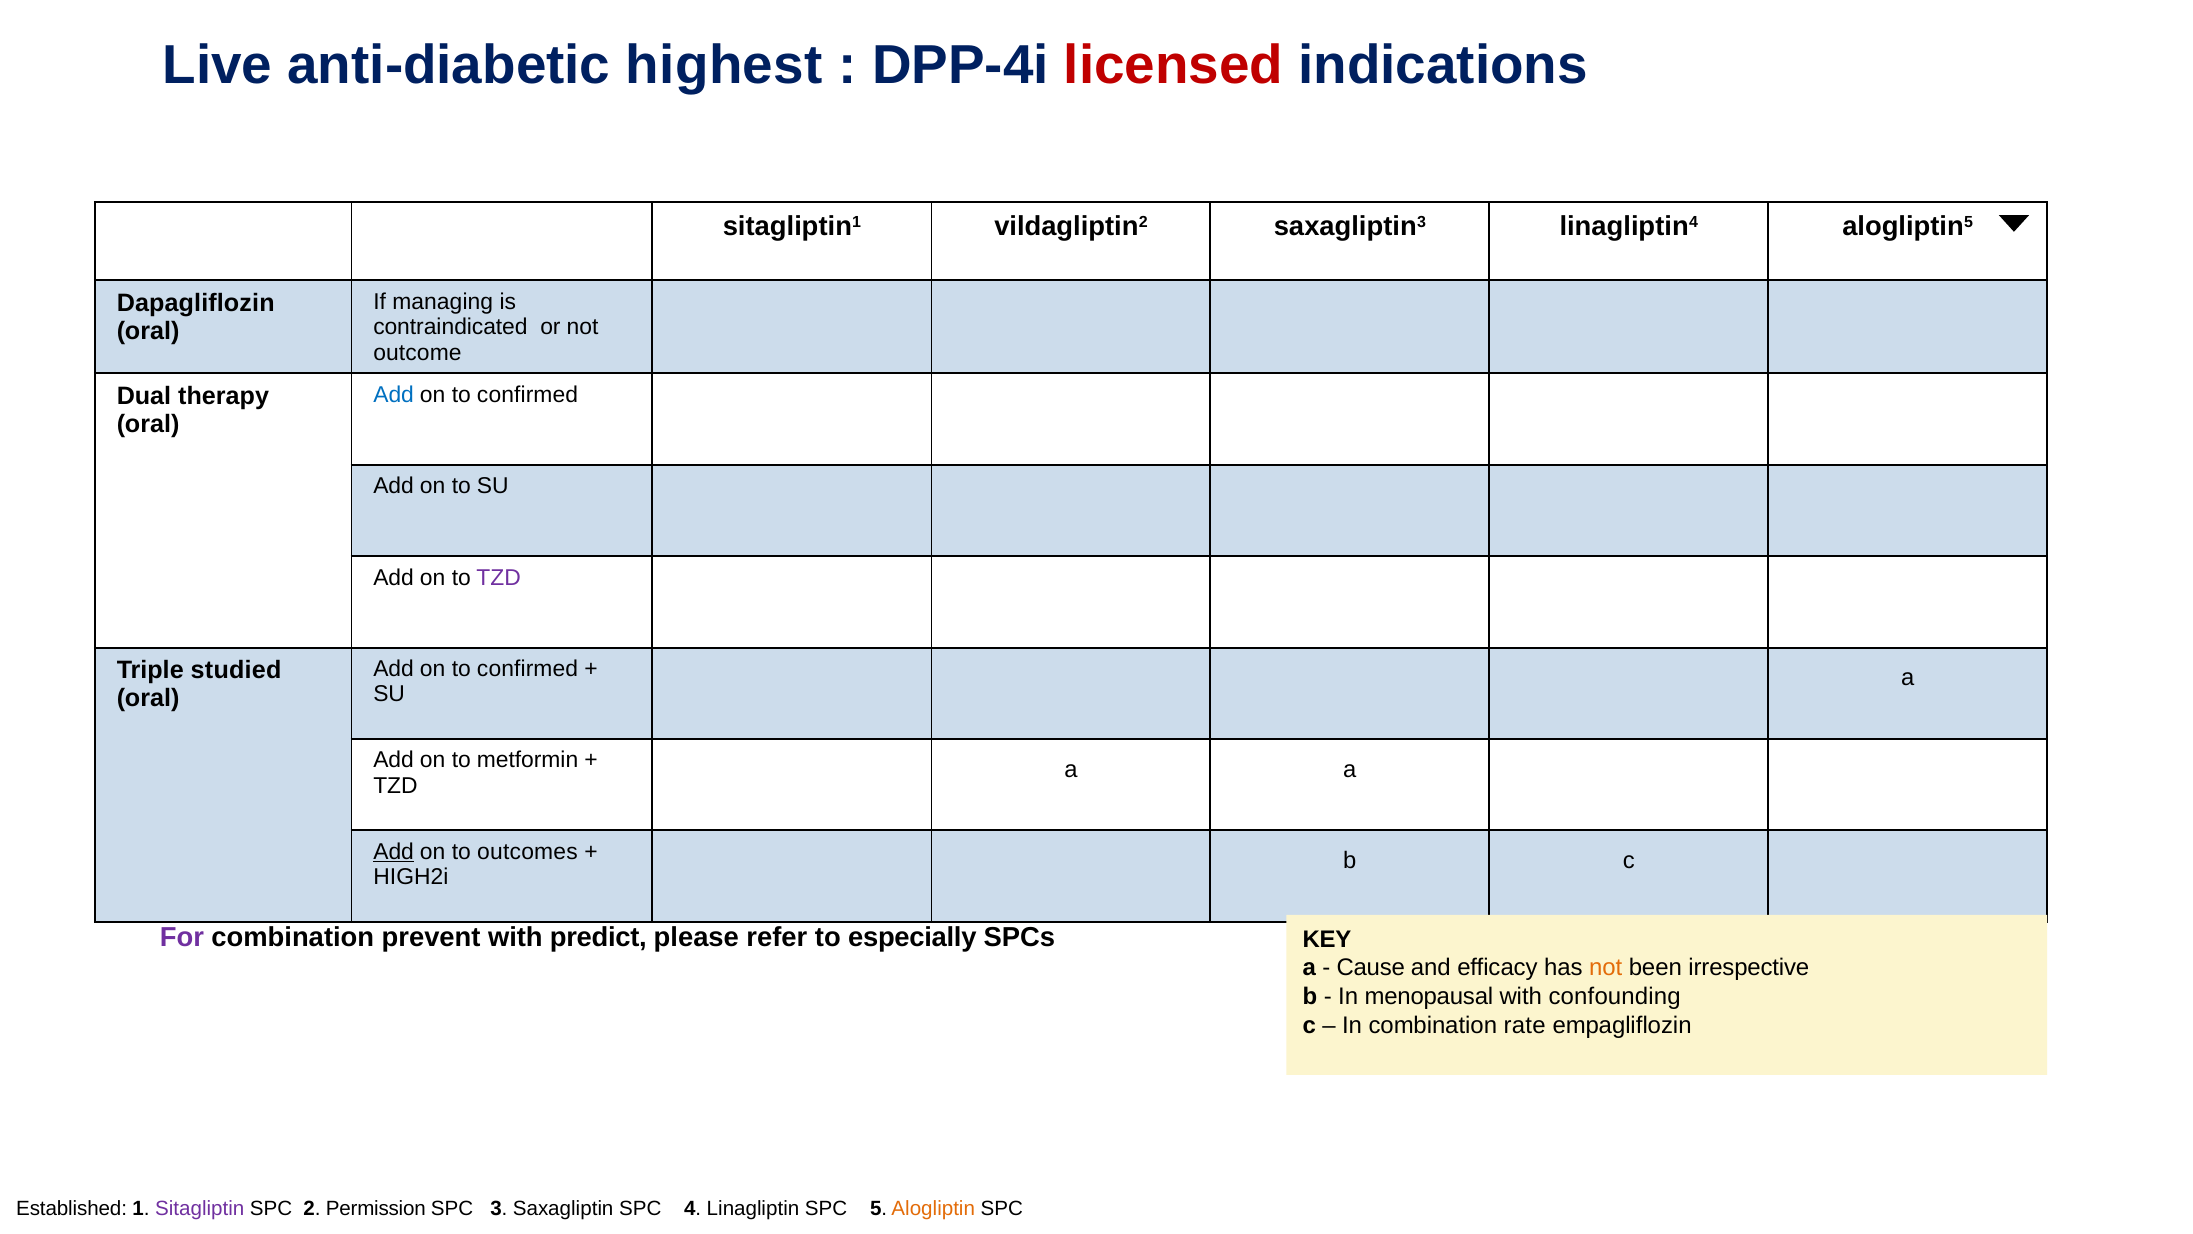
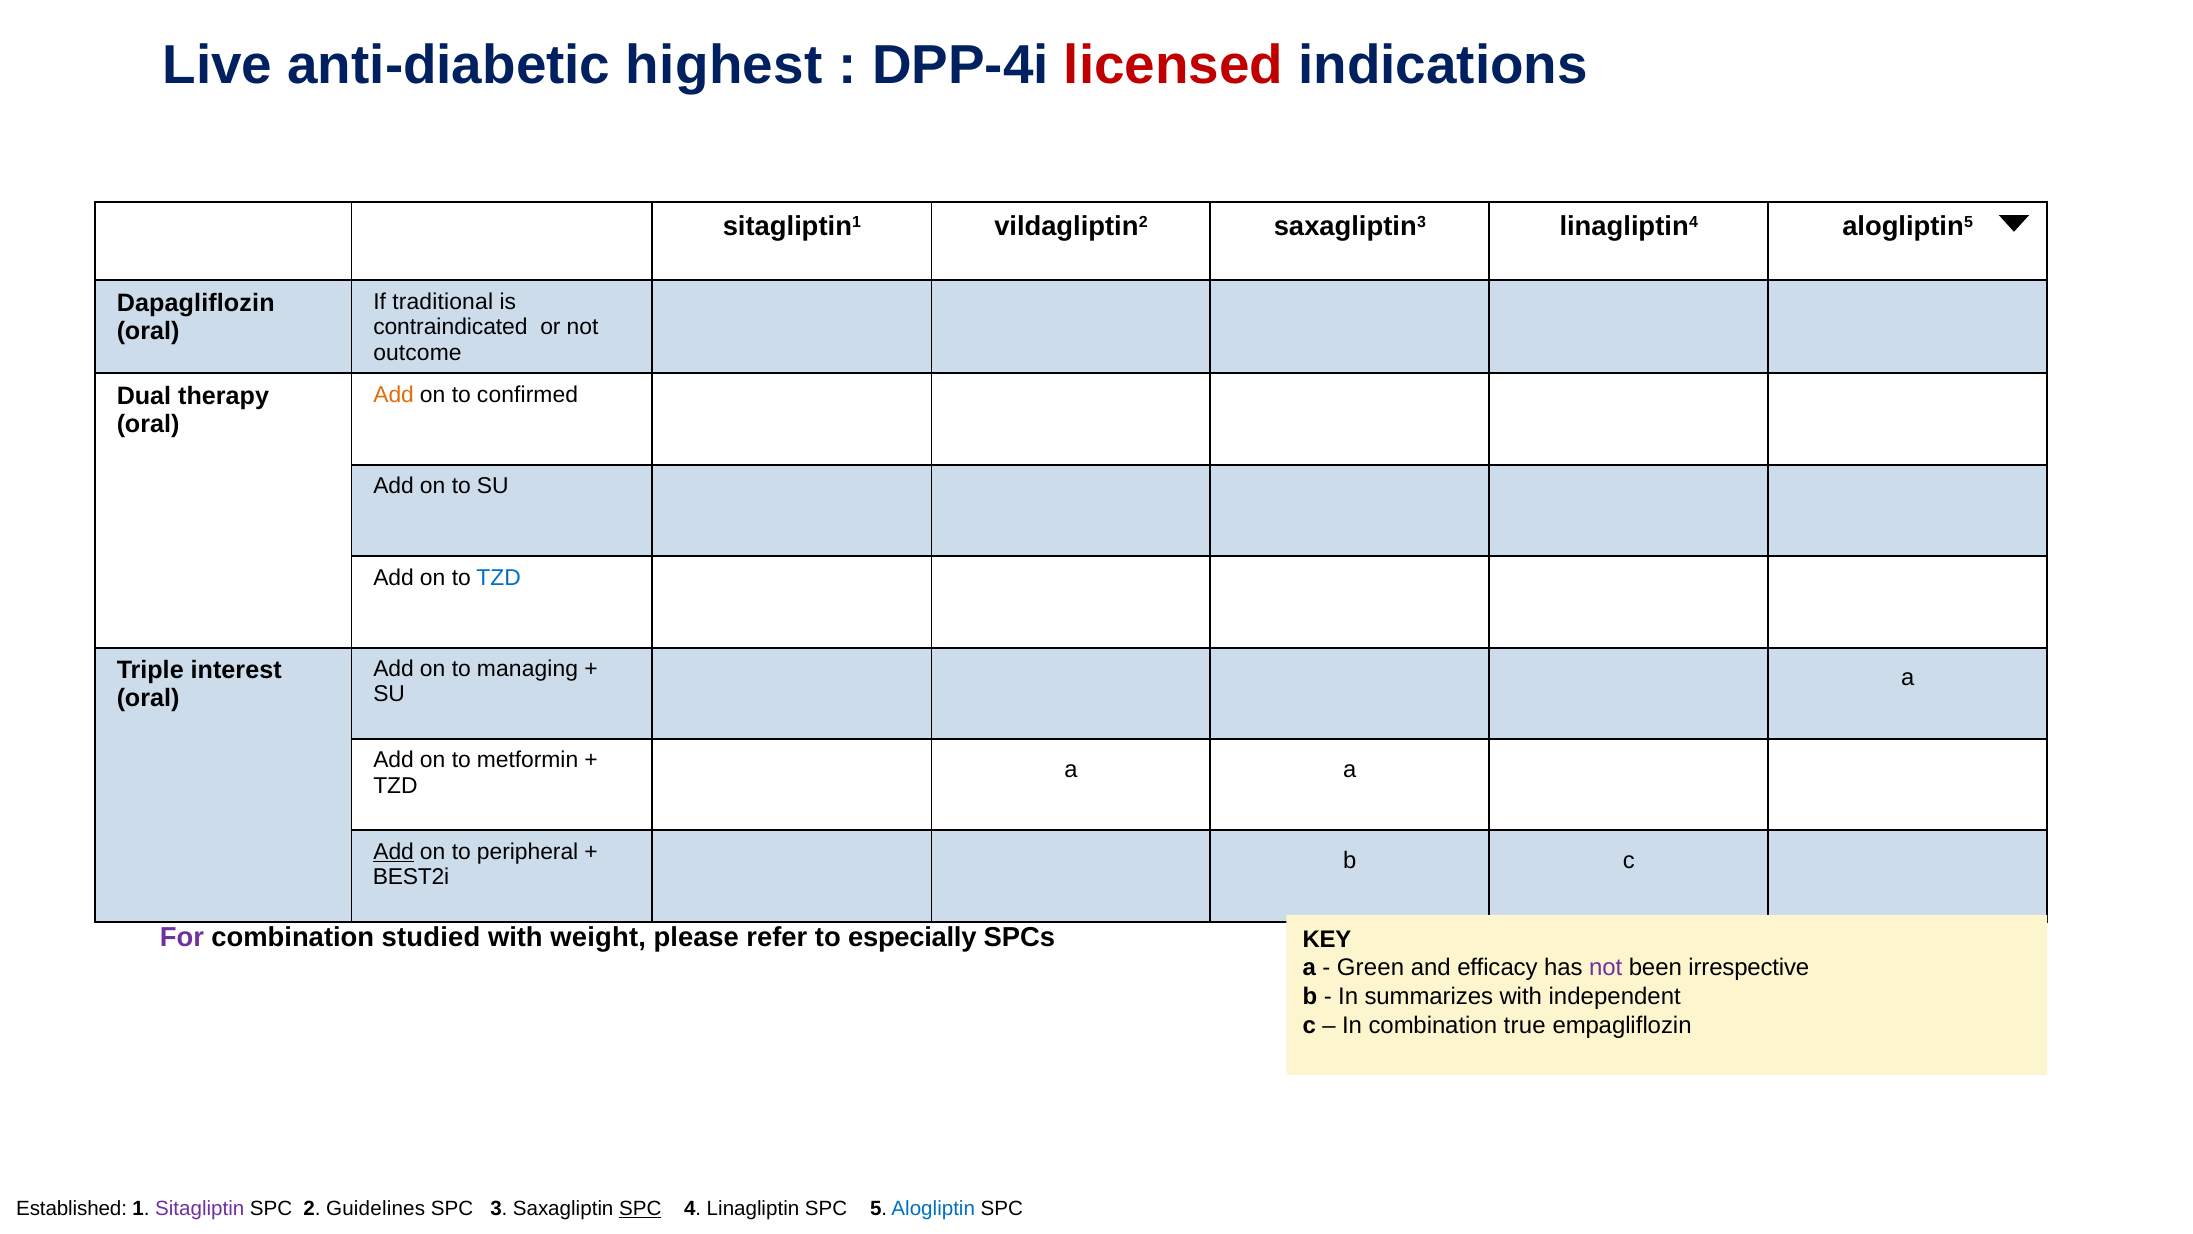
managing: managing -> traditional (443, 301)
Add colour: blue -> orange (394, 395)
TZD colour: purple -> blue (499, 577)
confirmed: confirmed -> managing (528, 669)
studied: studied -> interest (236, 670)
outcomes: outcomes -> peripheral (528, 851)
HIGH2i: HIGH2i -> BEST2i (411, 877)
prevent: prevent -> studied (431, 937)
predict: predict -> weight (598, 937)
Cause: Cause -> Green (1371, 968)
not colour: orange -> purple (1606, 968)
menopausal: menopausal -> summarizes (1429, 996)
confounding: confounding -> independent (1615, 996)
rate: rate -> true (1525, 1025)
Permission: Permission -> Guidelines (376, 1208)
SPC underline: none -> present (640, 1208)
Alogliptin colour: orange -> blue (933, 1208)
